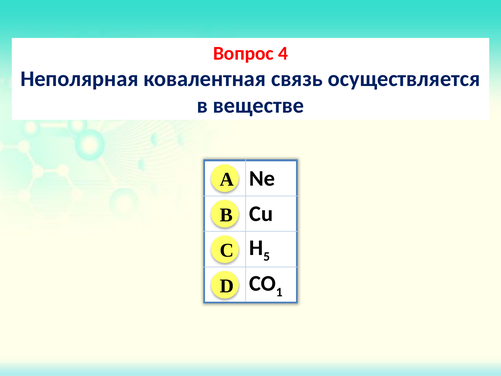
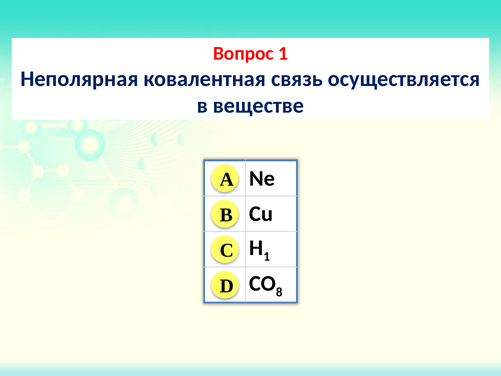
Вопрос 4: 4 -> 1 (283, 53)
5: 5 -> 1 (267, 256)
1: 1 -> 8 (279, 292)
